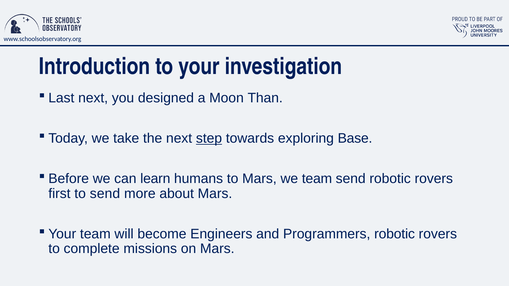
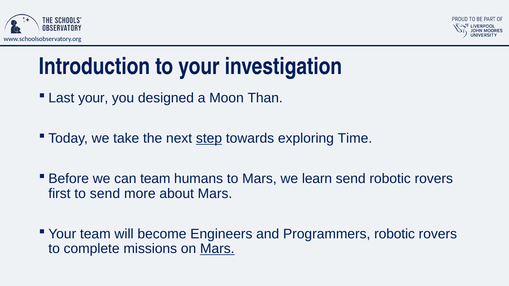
next: next -> your (93, 98)
Base: Base -> Time (355, 138)
can learn: learn -> team (155, 179)
we team: team -> learn (317, 179)
Mars underline: none -> present (217, 249)
